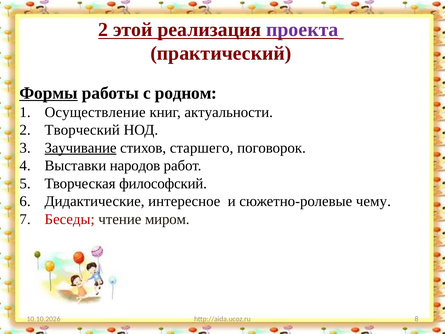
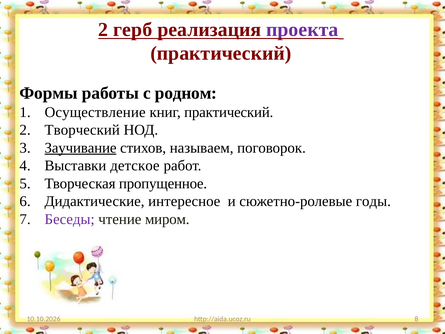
этой: этой -> герб (133, 30)
Формы underline: present -> none (49, 93)
книг актуальности: актуальности -> практический (229, 112)
старшего: старшего -> называем (202, 148)
народов: народов -> детское (135, 166)
философский: философский -> пропущенное (163, 183)
чему: чему -> годы (373, 201)
Беседы colour: red -> purple (70, 219)
